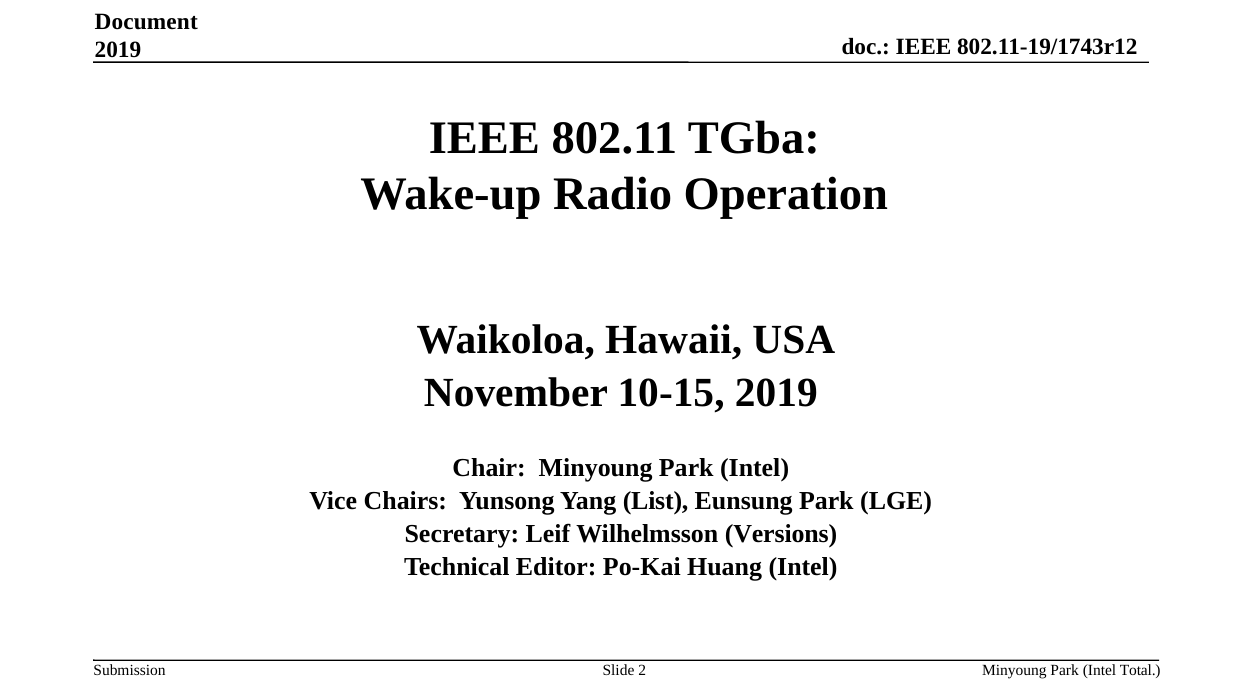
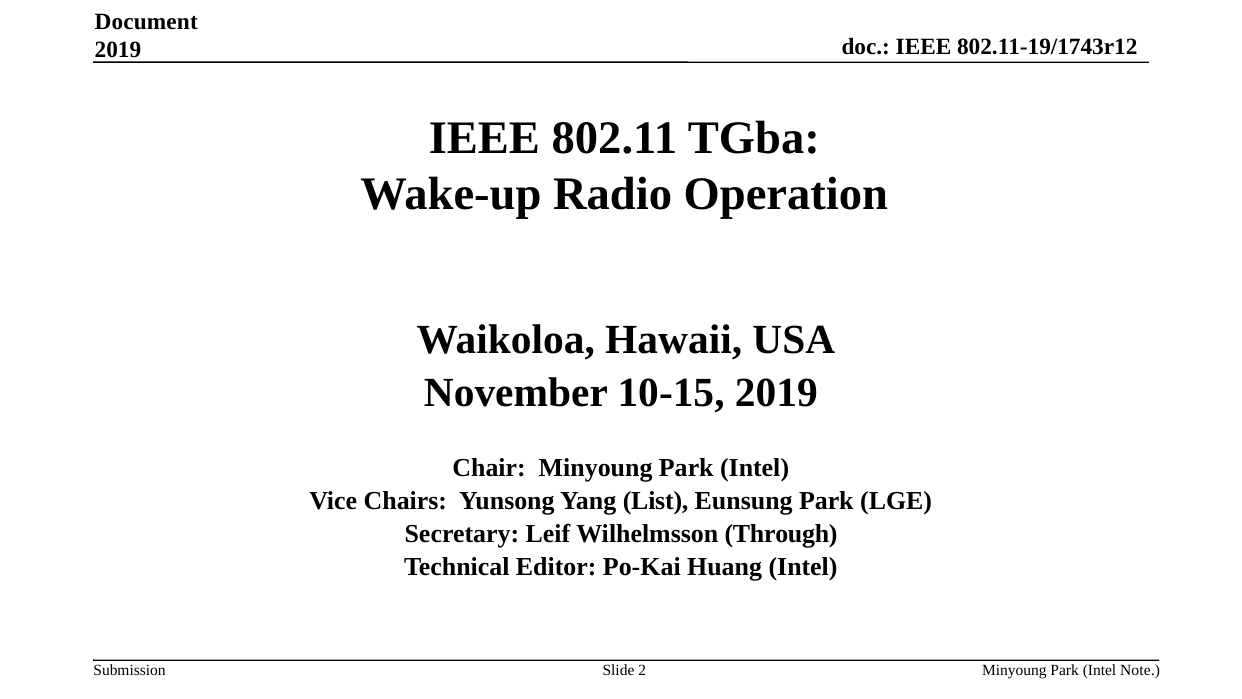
Versions: Versions -> Through (781, 534)
Total: Total -> Note (1140, 670)
